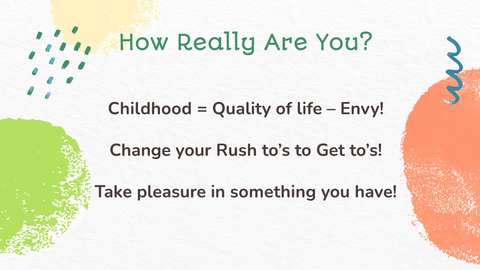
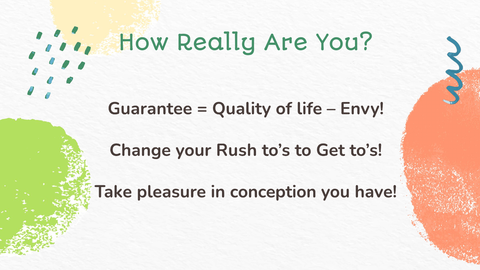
Childhood: Childhood -> Guarantee (150, 109)
something: something -> conception (273, 192)
